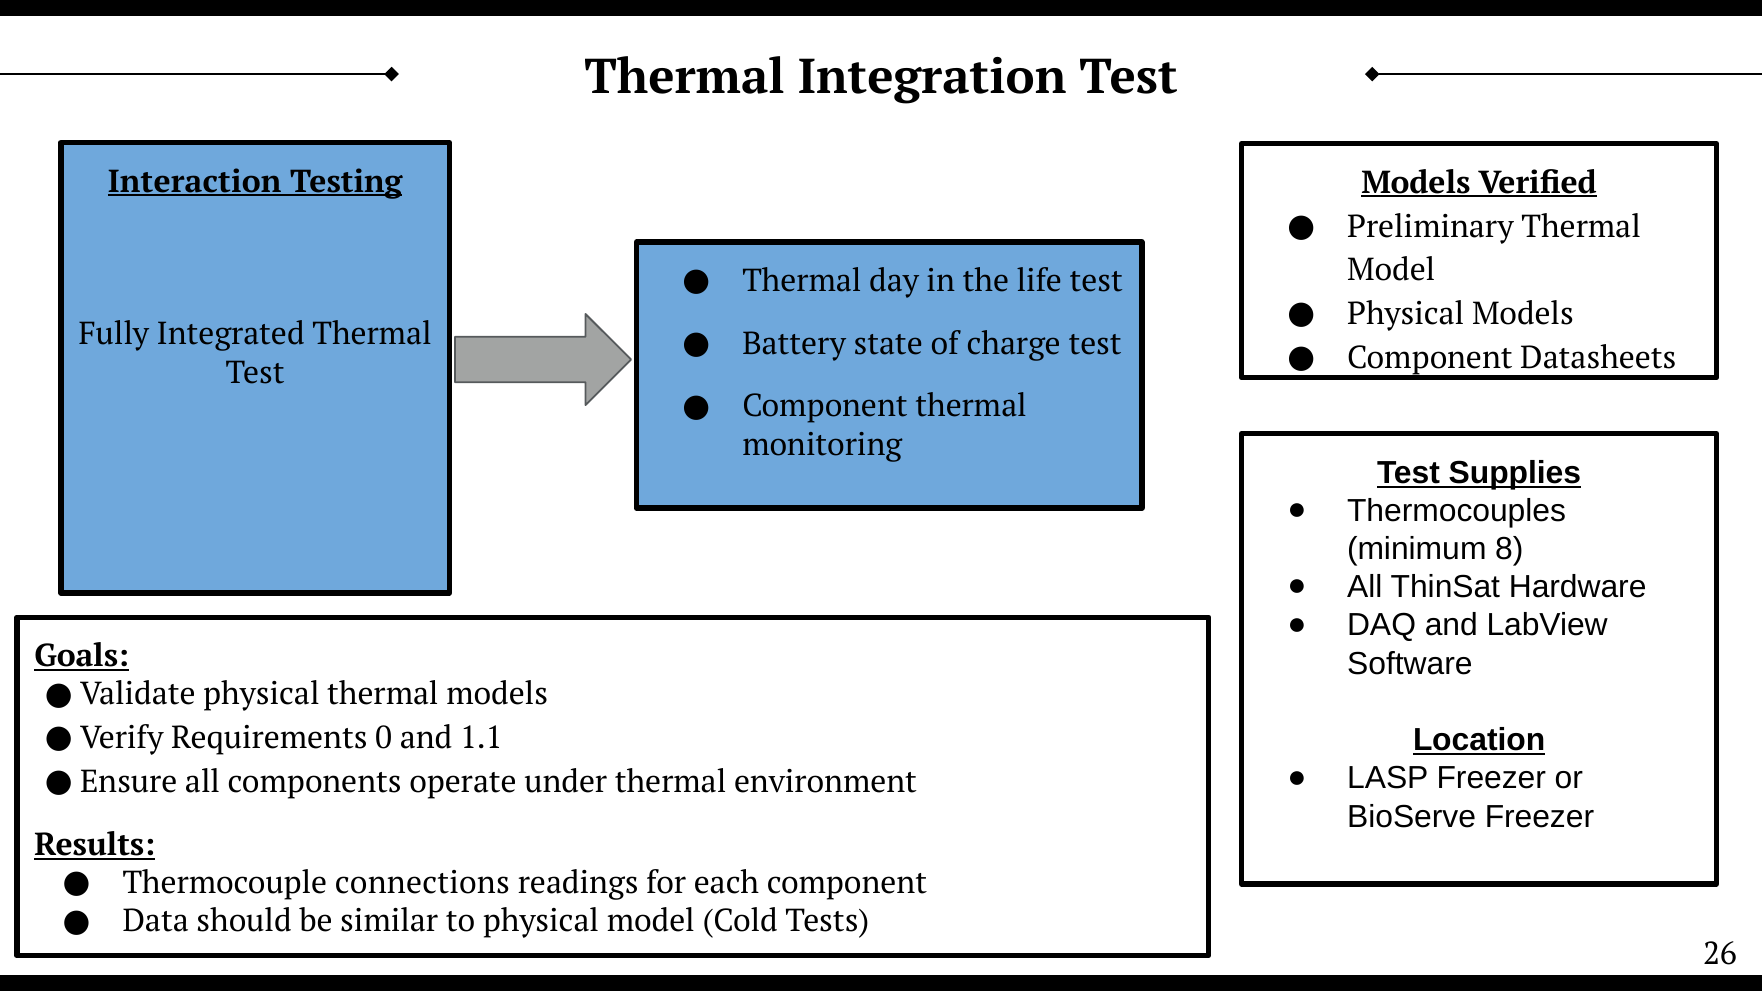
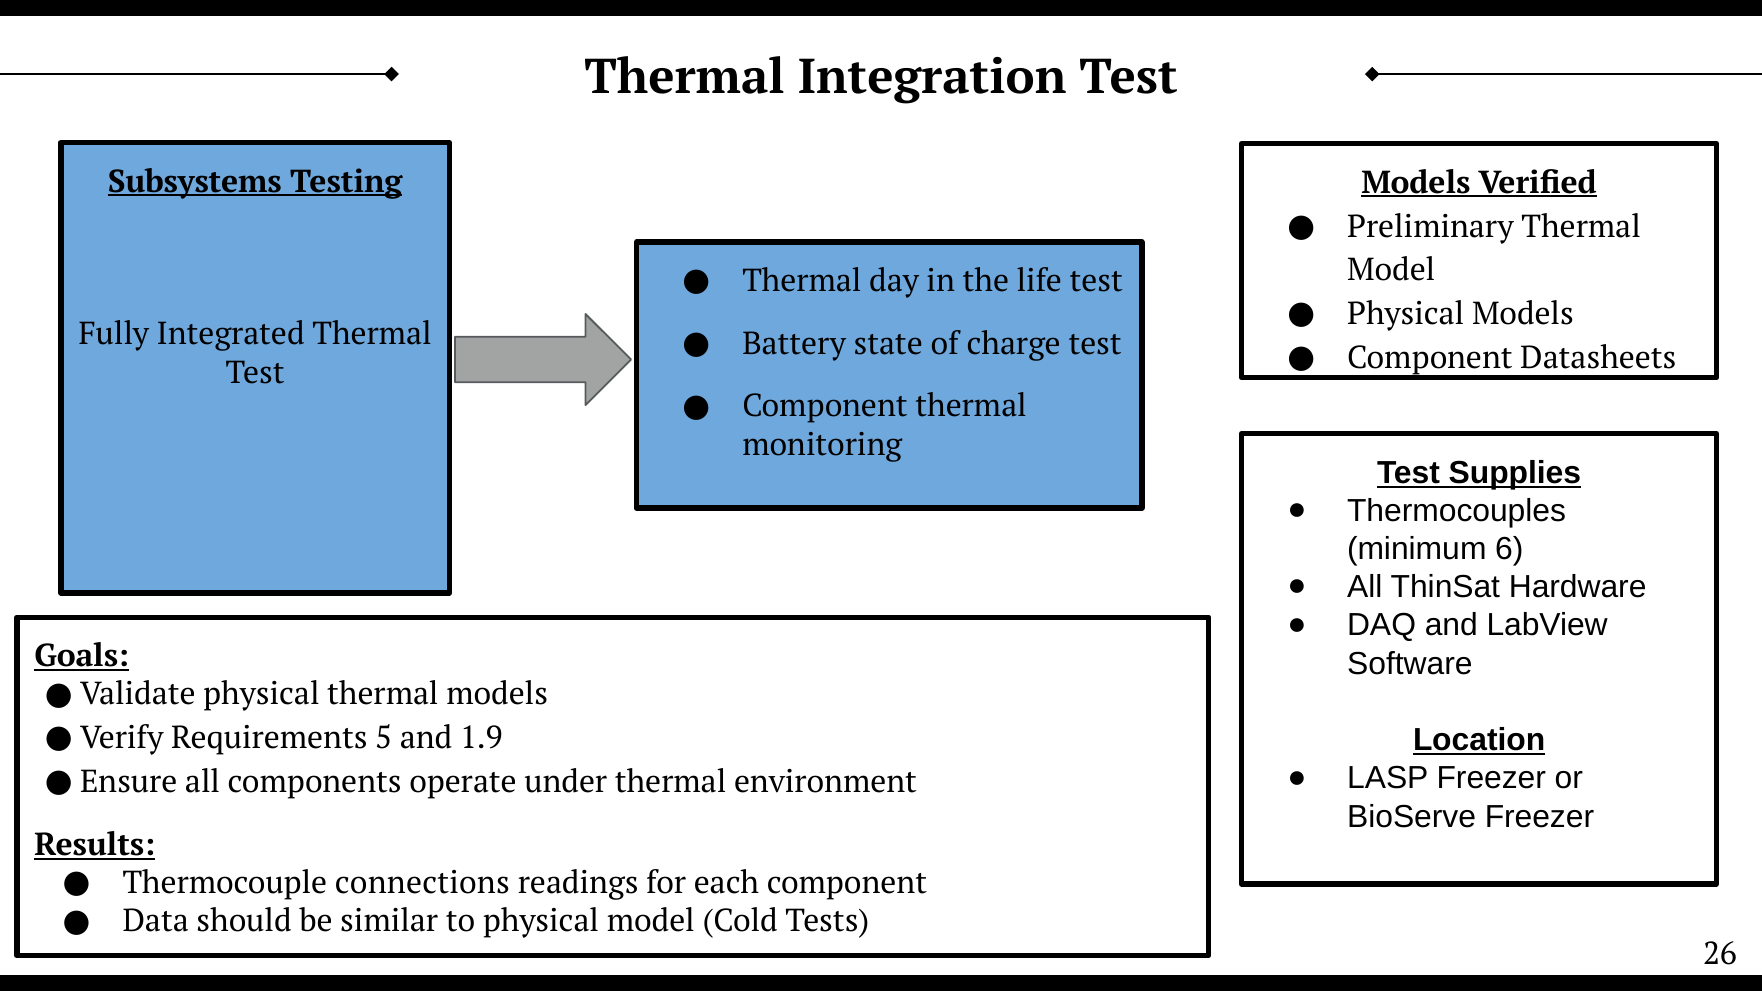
Interaction: Interaction -> Subsystems (195, 182)
8: 8 -> 6 (1509, 549)
0: 0 -> 5 (384, 738)
1.1: 1.1 -> 1.9 (481, 738)
